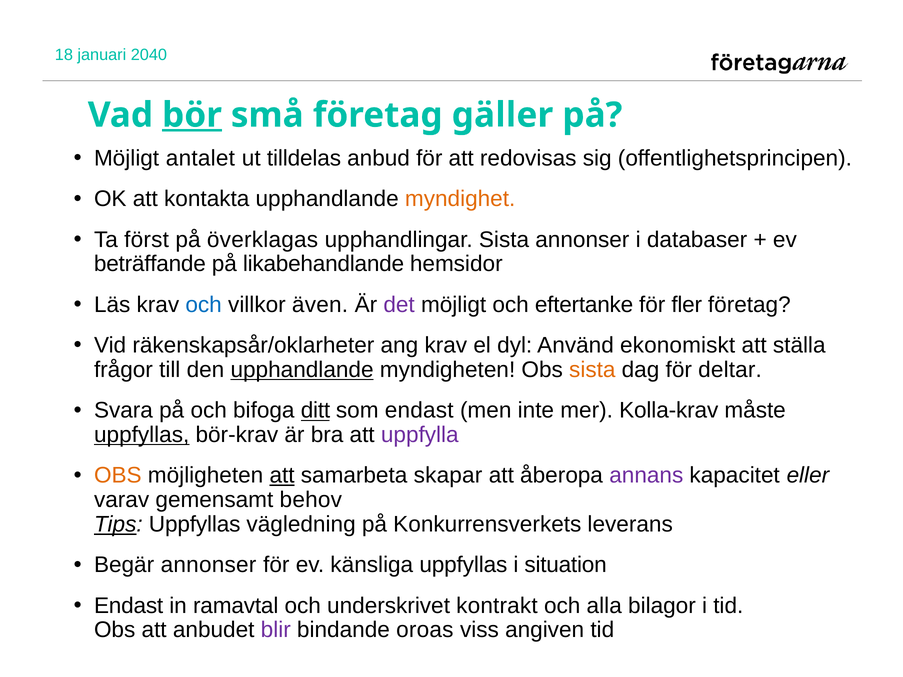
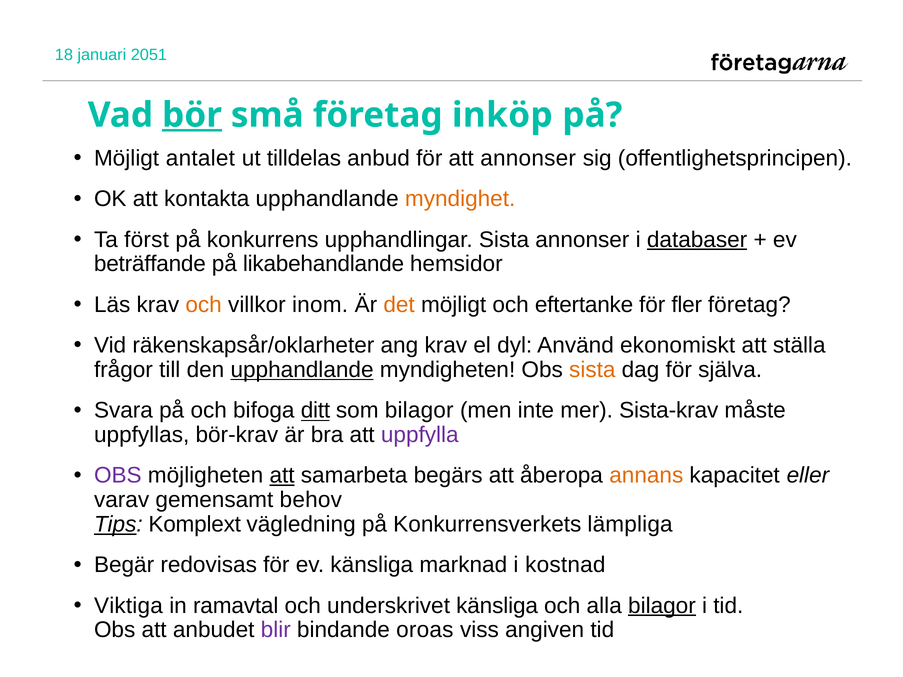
2040: 2040 -> 2051 (149, 55)
gäller: gäller -> inköp (502, 115)
att redovisas: redovisas -> annonser (528, 158)
överklagas: överklagas -> konkurrens (263, 240)
databaser underline: none -> present (697, 240)
och colour: blue -> orange (204, 305)
även: även -> inom (320, 305)
det colour: purple -> orange (399, 305)
deltar: deltar -> själva (730, 370)
som endast: endast -> bilagor (419, 411)
Kolla-krav: Kolla-krav -> Sista-krav (669, 411)
uppfyllas underline: present -> none (142, 435)
OBS colour: orange -> purple (118, 476)
skapar: skapar -> begärs (448, 476)
annans colour: purple -> orange (646, 476)
Tips Uppfyllas: Uppfyllas -> Komplext (195, 524)
leverans: leverans -> lämpliga (630, 524)
Begär annonser: annonser -> redovisas (209, 565)
känsliga uppfyllas: uppfyllas -> marknad (463, 565)
situation: situation -> kostnad (565, 565)
Endast: Endast -> Viktiga (128, 606)
underskrivet kontrakt: kontrakt -> känsliga (497, 606)
bilagor underline: none -> present (662, 606)
